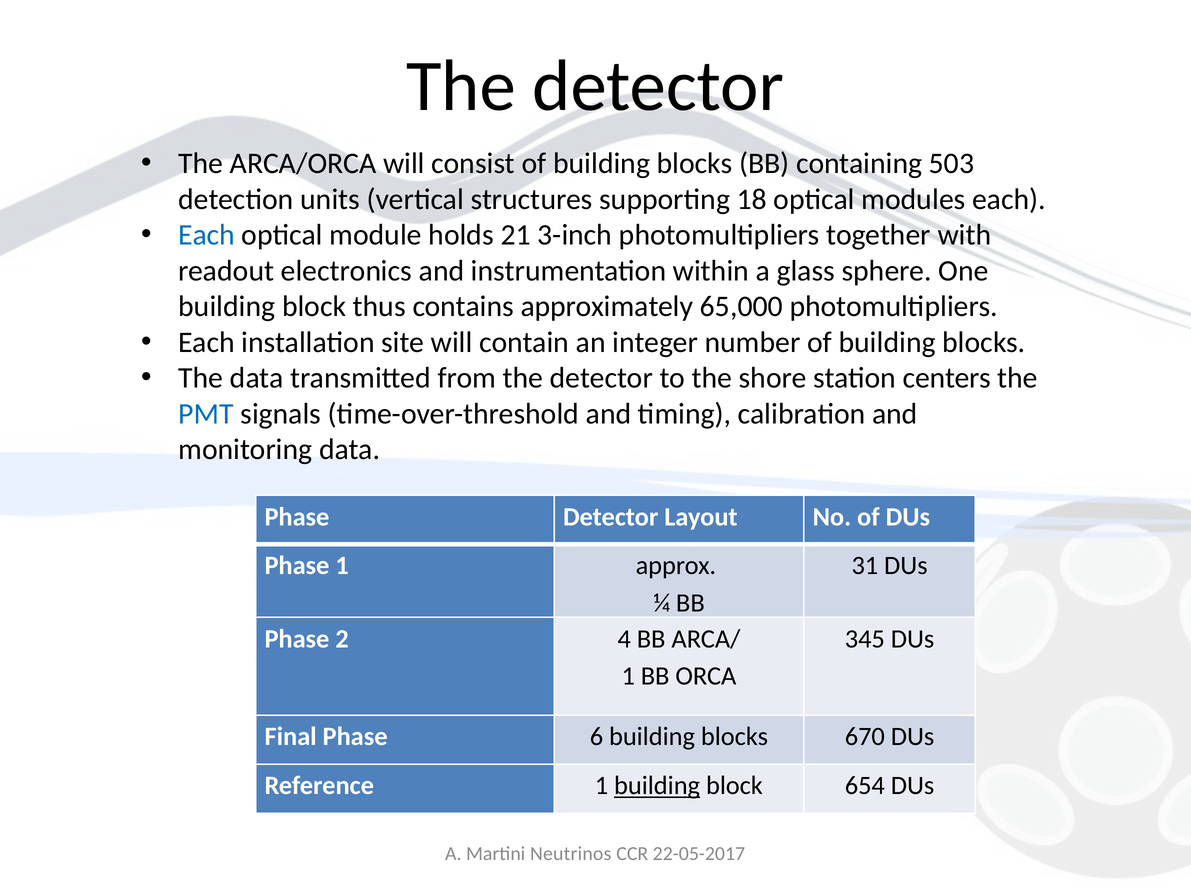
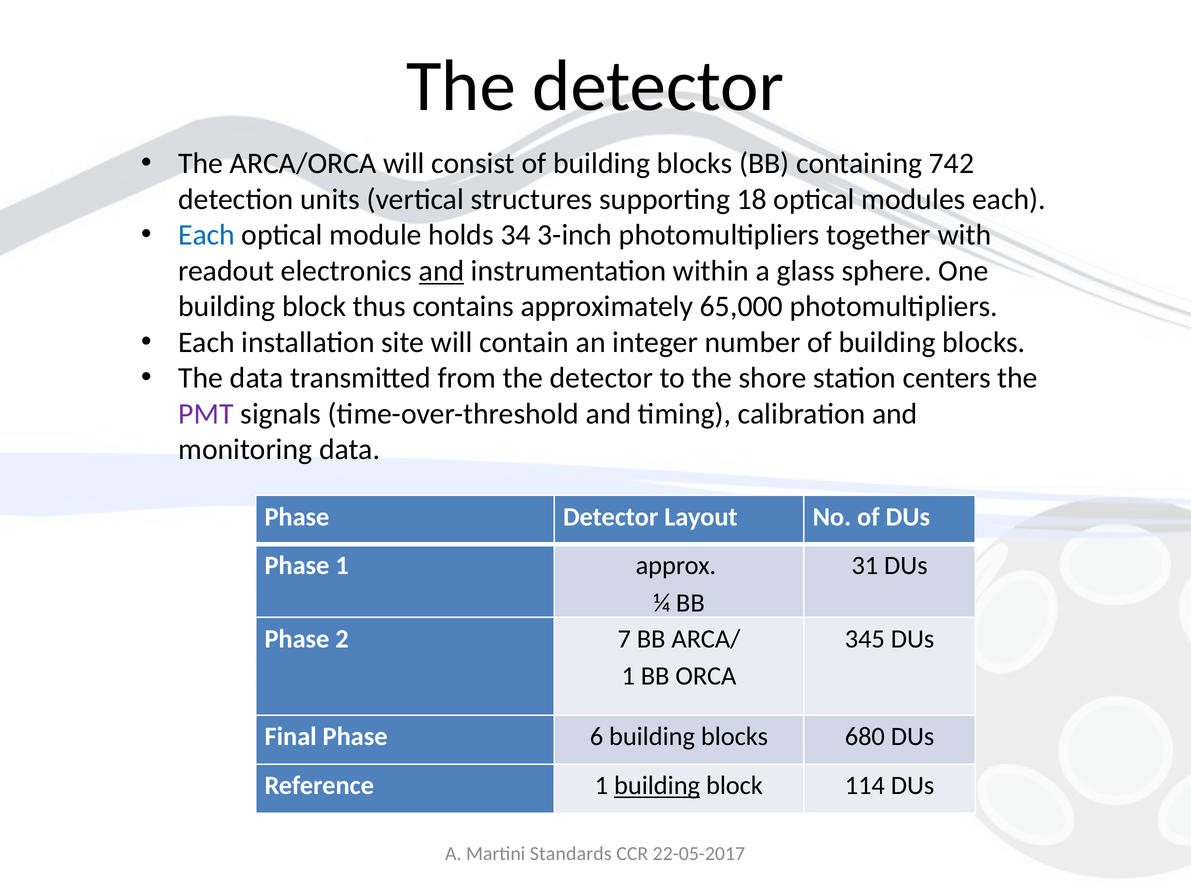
503: 503 -> 742 (952, 163)
21: 21 -> 34 (516, 235)
and underline: none -> present (442, 271)
PMT colour: blue -> purple (206, 414)
4: 4 -> 7 (624, 638)
670: 670 -> 680 (865, 736)
654: 654 -> 114 (865, 785)
Neutrinos: Neutrinos -> Standards (571, 853)
